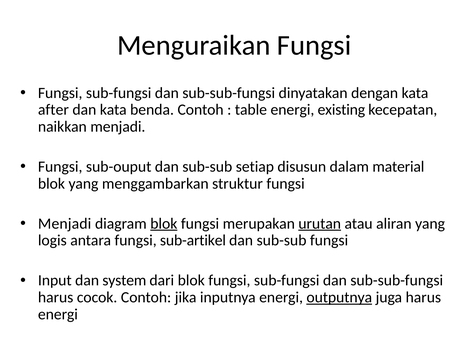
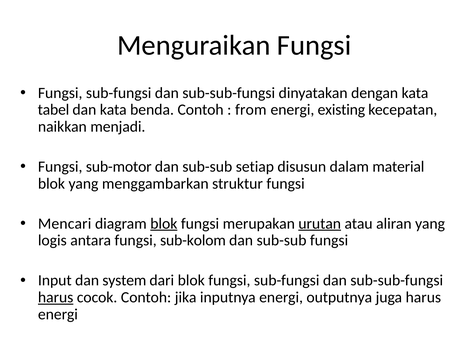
after: after -> tabel (54, 110)
table: table -> from (251, 110)
sub-ouput: sub-ouput -> sub-motor (119, 167)
Menjadi: Menjadi -> Mencari (65, 223)
sub-artikel: sub-artikel -> sub-kolom (193, 240)
harus underline: none -> present (56, 297)
outputnya underline: present -> none (339, 297)
